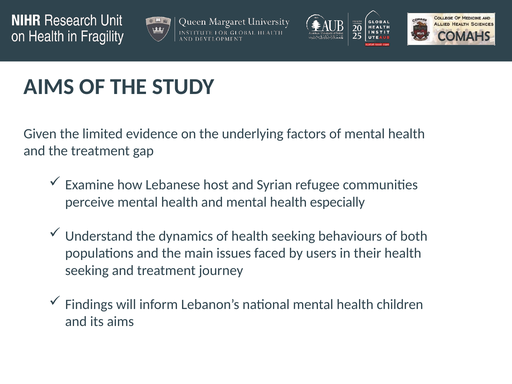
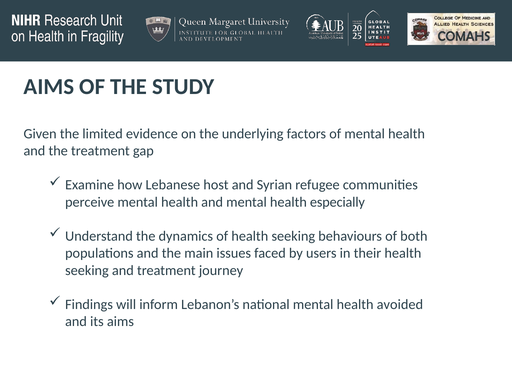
children: children -> avoided (400, 304)
